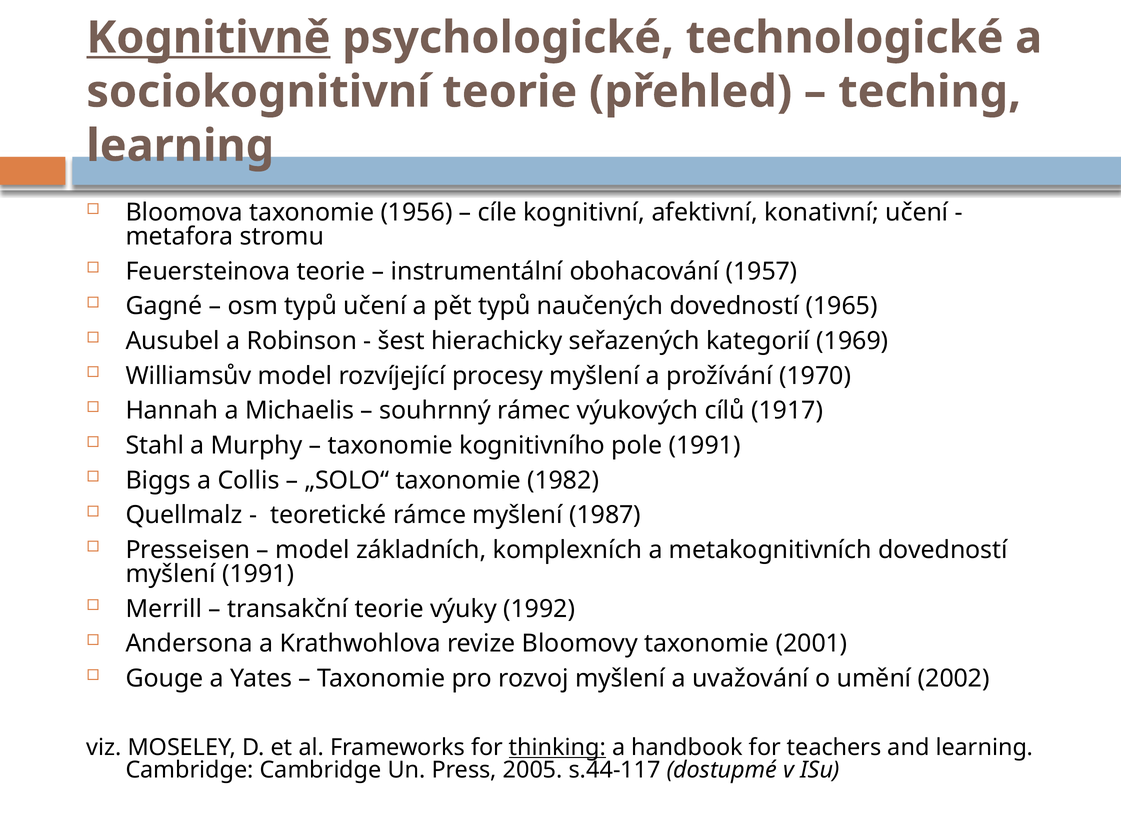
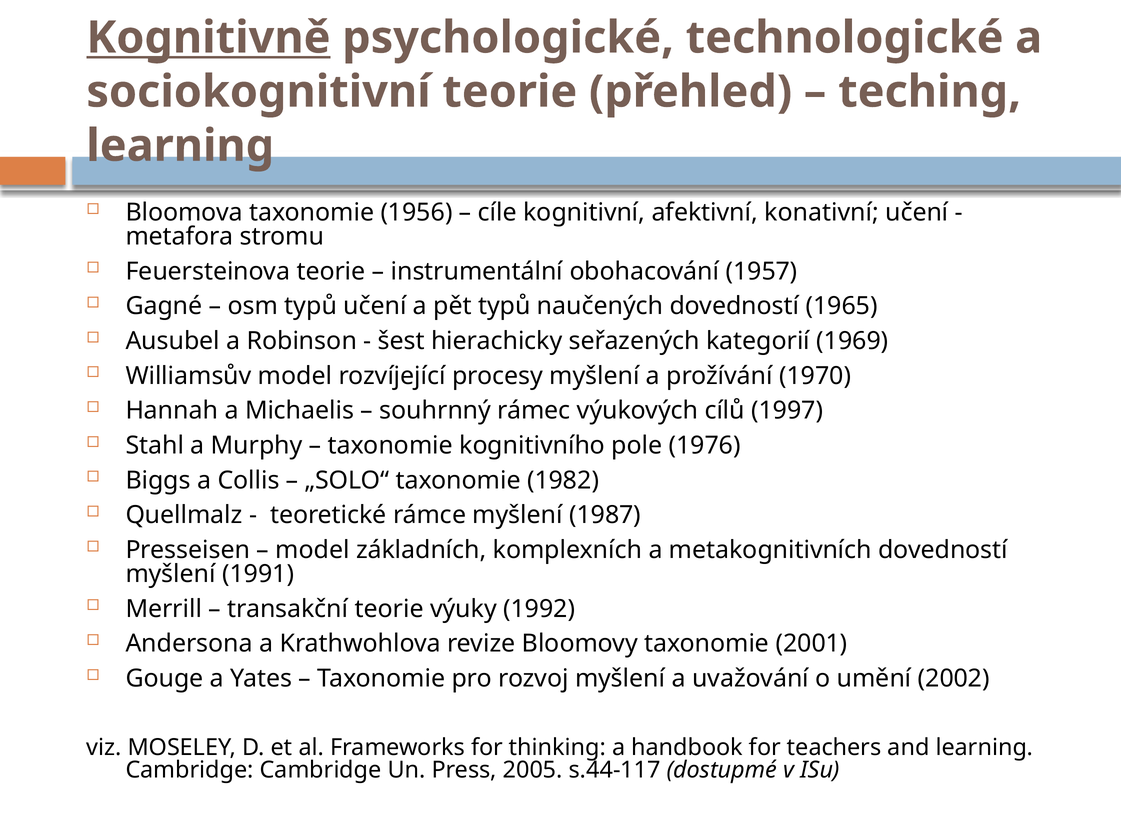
1917: 1917 -> 1997 (787, 411)
pole 1991: 1991 -> 1976 (705, 446)
thinking underline: present -> none (558, 748)
